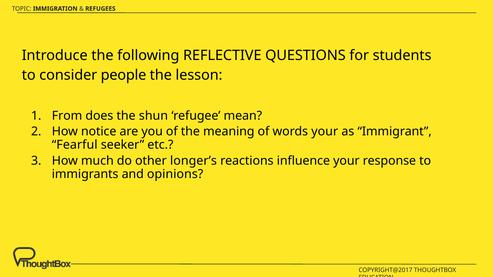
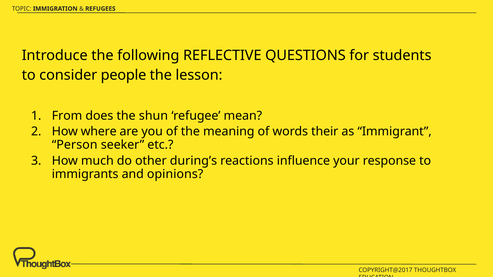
notice: notice -> where (99, 132)
words your: your -> their (325, 132)
Fearful: Fearful -> Person (75, 145)
longer’s: longer’s -> during’s (193, 161)
